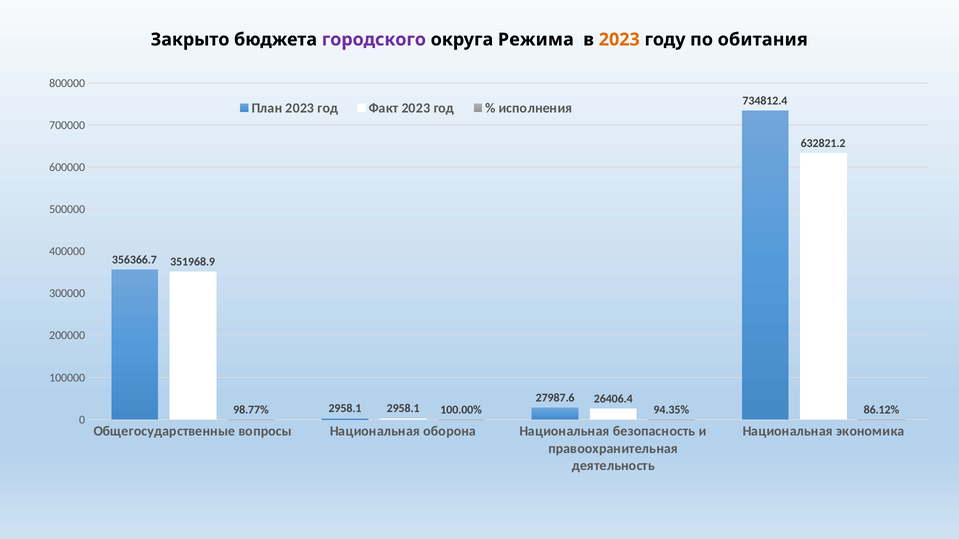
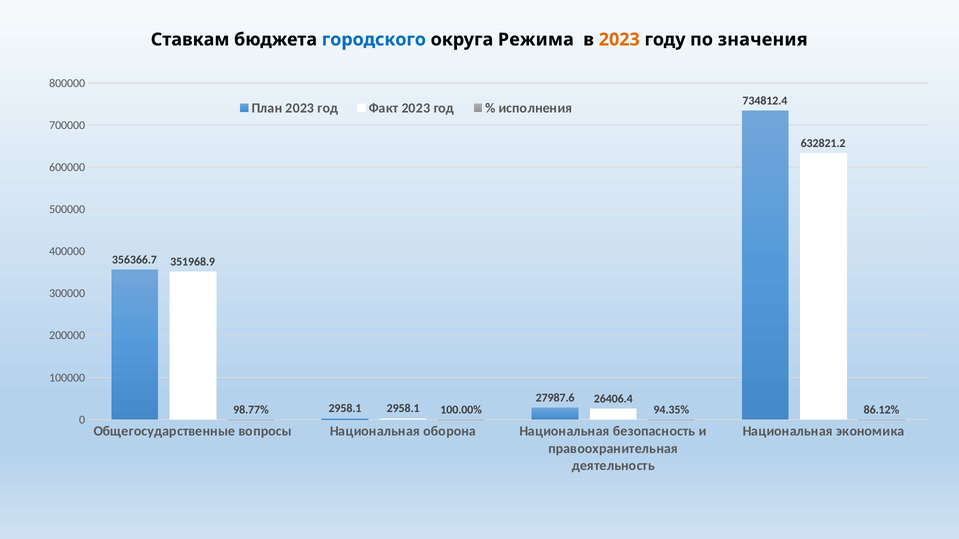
Закрыто: Закрыто -> Ставкам (190, 40)
городского colour: purple -> blue (374, 40)
обитания: обитания -> значения (763, 40)
